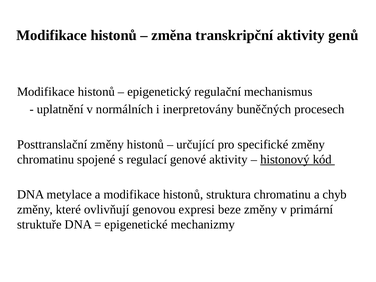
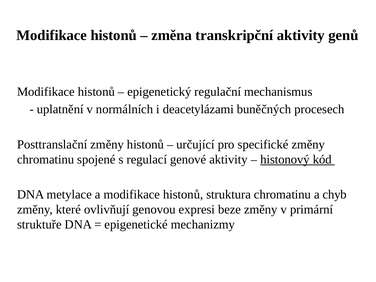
inerpretovány: inerpretovány -> deacetylázami (198, 109)
